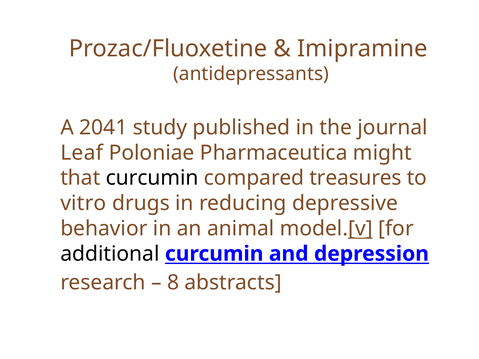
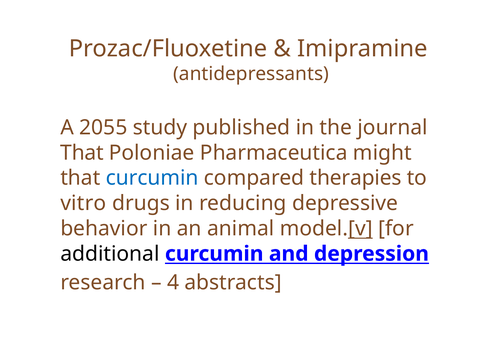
2041: 2041 -> 2055 (103, 128)
Leaf: Leaf -> That (82, 153)
curcumin colour: black -> blue (152, 178)
treasures: treasures -> therapies (356, 178)
8: 8 -> 4 (173, 283)
